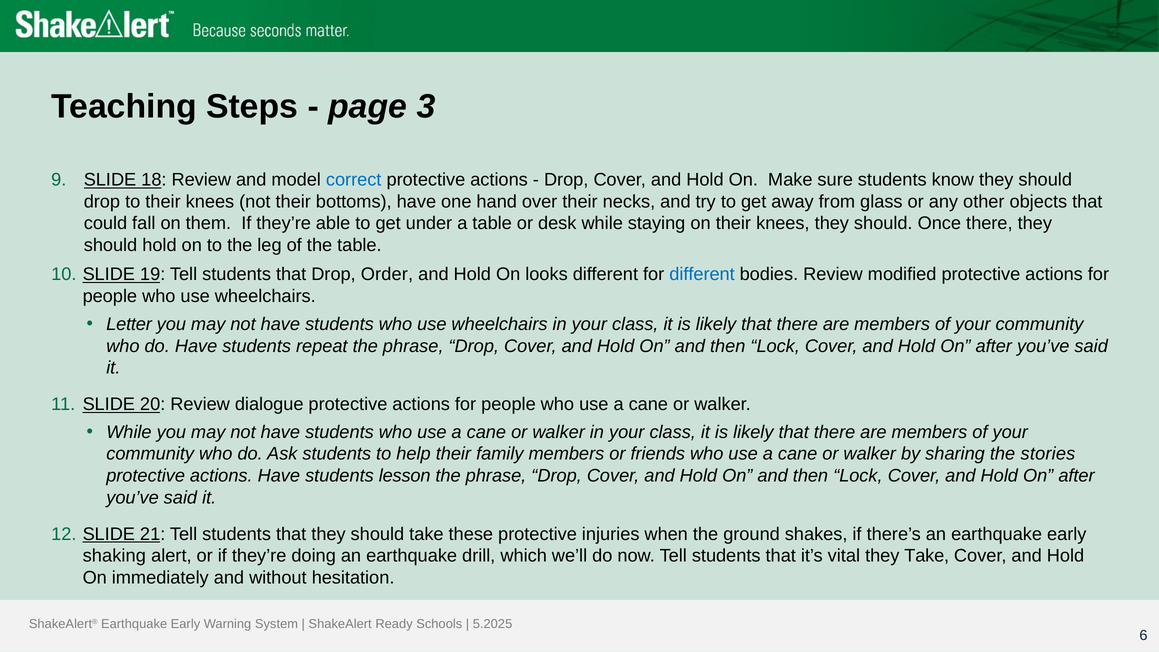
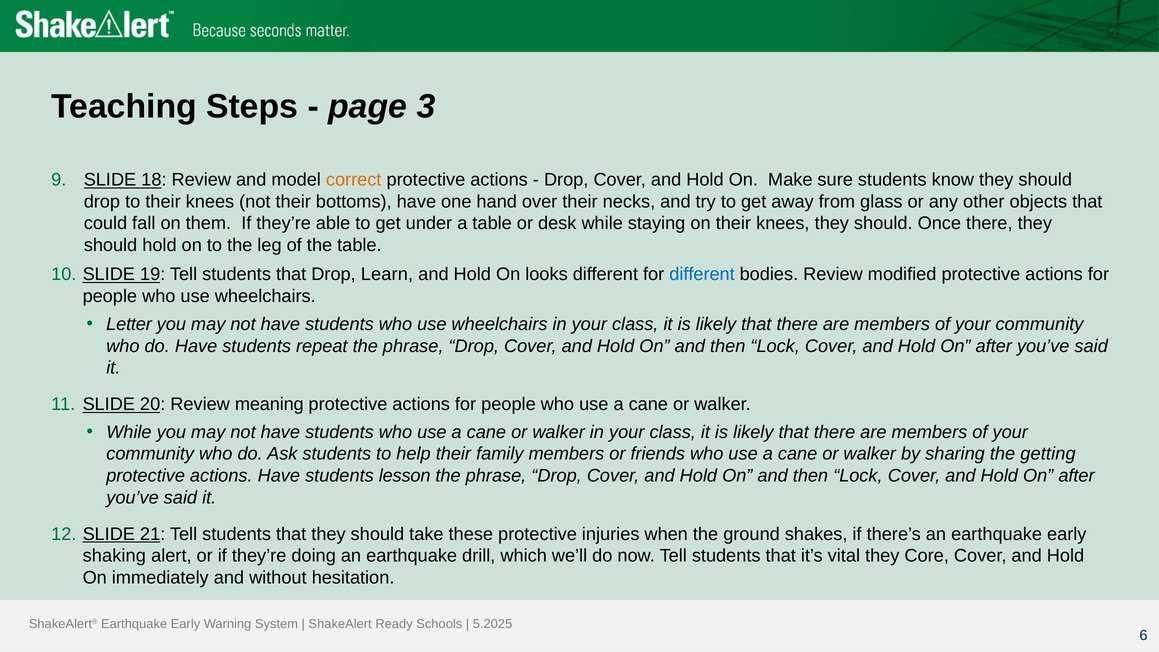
correct colour: blue -> orange (354, 180)
Order: Order -> Learn (387, 274)
dialogue: dialogue -> meaning (269, 404)
stories: stories -> getting (1048, 454)
they Take: Take -> Core (927, 556)
